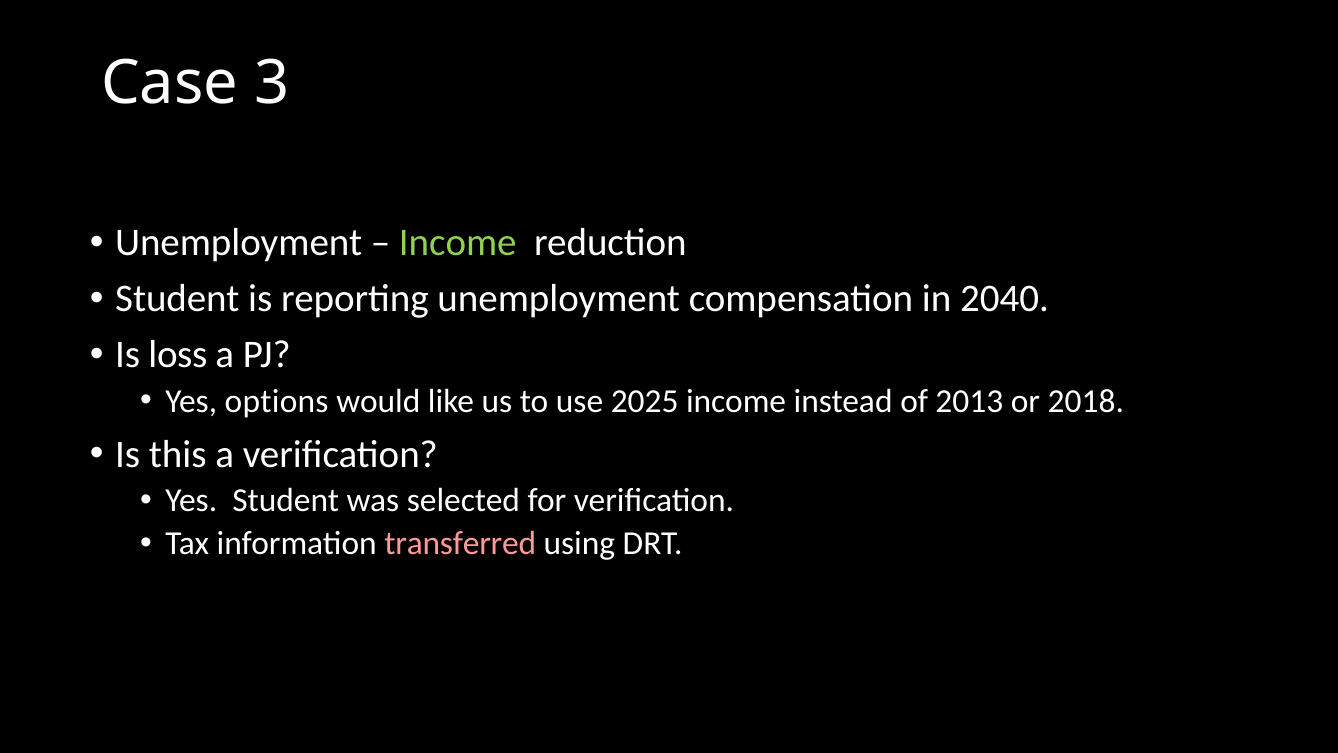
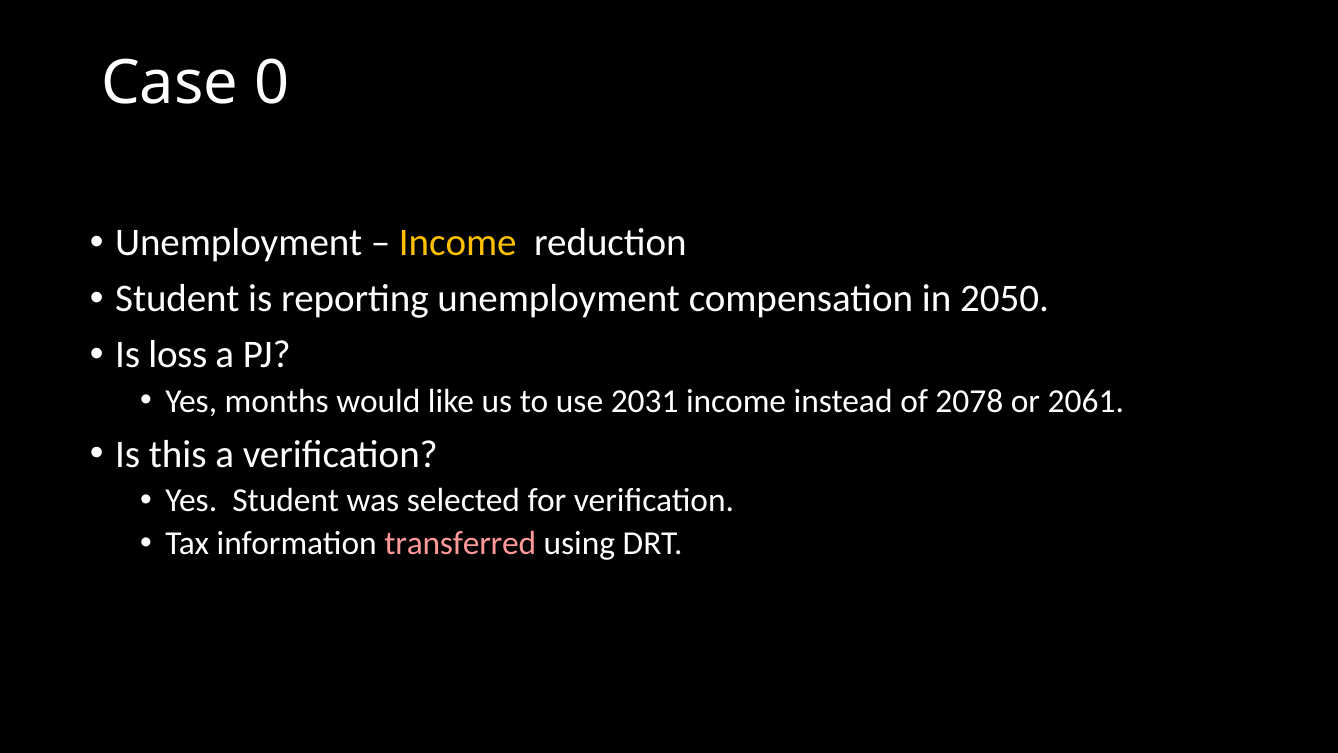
3: 3 -> 0 (272, 83)
Income colour: light green -> yellow (458, 243)
2040: 2040 -> 2050 (1004, 299)
options: options -> months (277, 401)
2025: 2025 -> 2031 (645, 401)
2013: 2013 -> 2078 (969, 401)
2018: 2018 -> 2061 (1086, 401)
